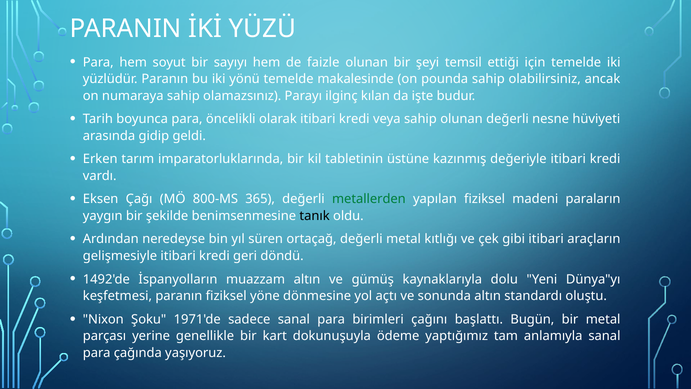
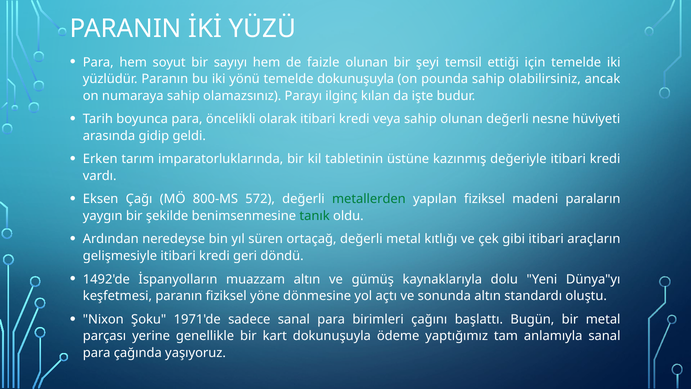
temelde makalesinde: makalesinde -> dokunuşuyla (356, 79)
365: 365 -> 572 (260, 199)
tanık colour: black -> green (315, 216)
